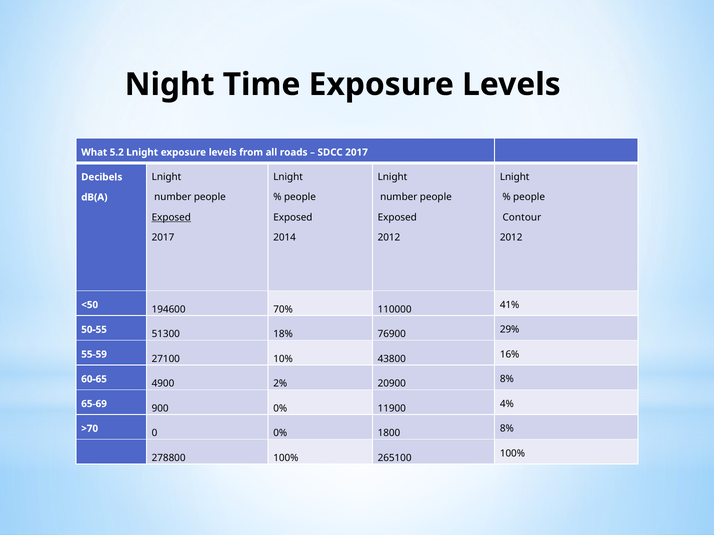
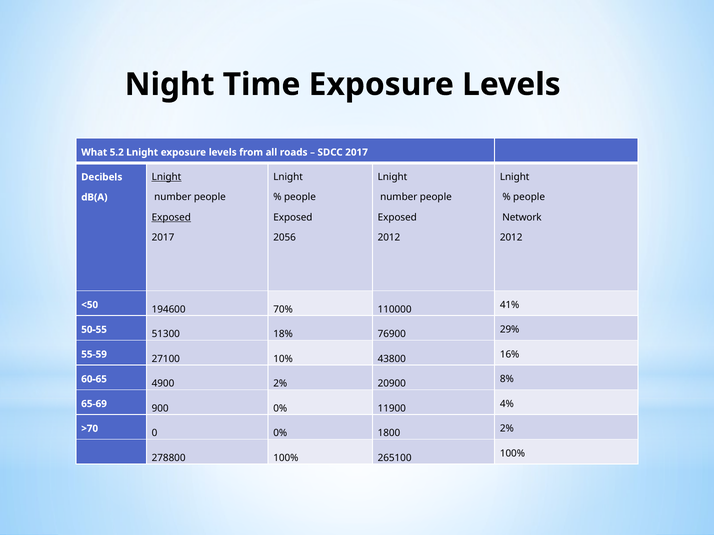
Lnight underline: none -> present (167, 177)
Contour: Contour -> Network (522, 218)
2014: 2014 -> 2056 (285, 238)
8%: 8% -> 2% (507, 429)
